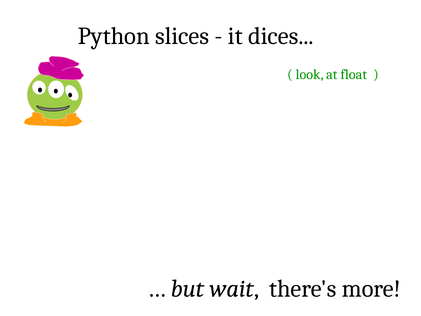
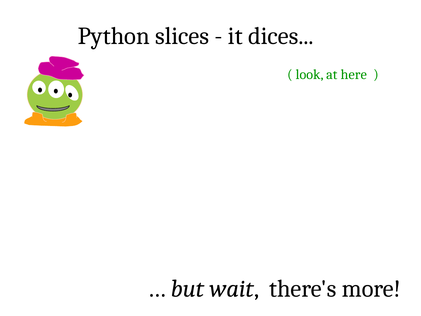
float: float -> here (354, 75)
